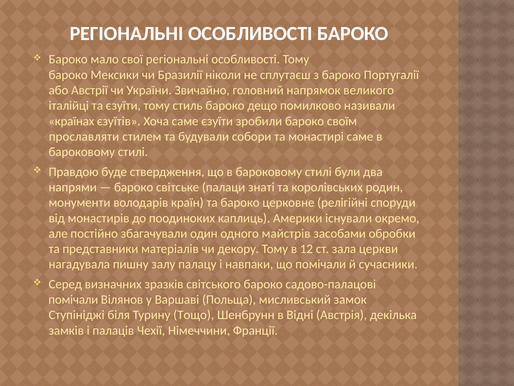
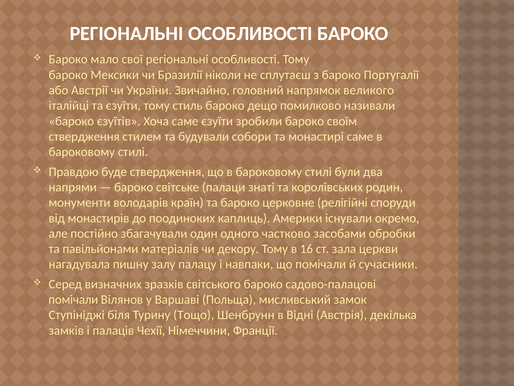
країнах: країнах -> бароко (71, 121)
прославляти: прославляти -> ствердження (84, 136)
майстрів: майстрів -> частково (286, 233)
представники: представники -> павільйонами (100, 249)
12: 12 -> 16 (306, 249)
